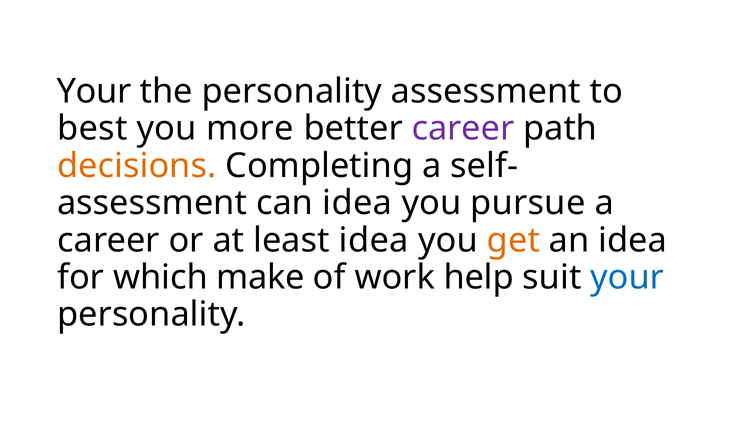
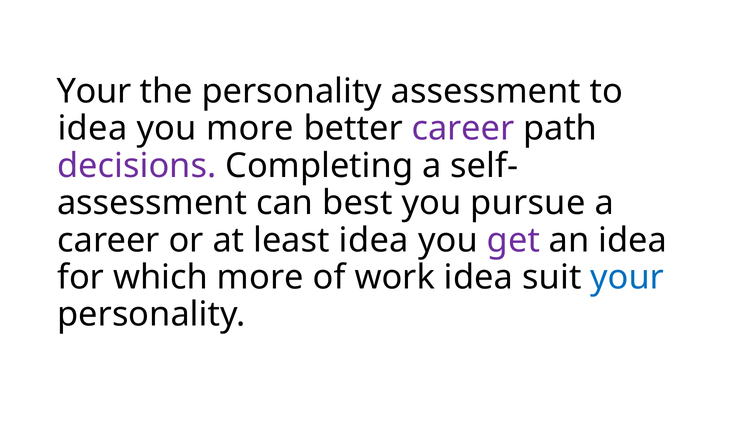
best: best -> idea (92, 129)
decisions colour: orange -> purple (137, 166)
can idea: idea -> best (357, 203)
get colour: orange -> purple (513, 240)
which make: make -> more (260, 278)
work help: help -> idea (479, 278)
